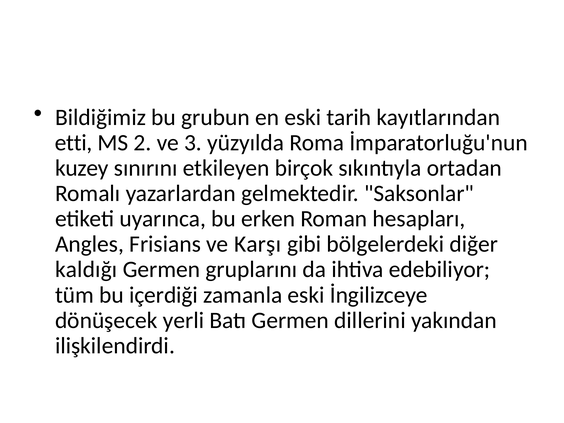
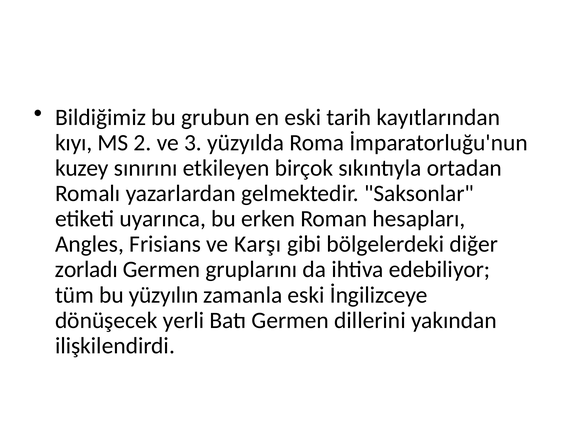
etti: etti -> kıyı (74, 143)
kaldığı: kaldığı -> zorladı (86, 270)
içerdiği: içerdiği -> yüzyılın (164, 295)
